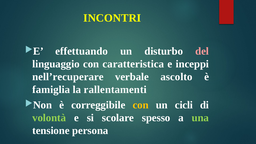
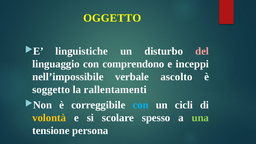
INCONTRI: INCONTRI -> OGGETTO (112, 18)
effettuando: effettuando -> linguistiche (82, 51)
caratteristica: caratteristica -> comprendono (133, 64)
nell’recuperare: nell’recuperare -> nell’impossibile (68, 77)
famiglia: famiglia -> soggetto (51, 90)
con colour: yellow -> light blue (141, 105)
volontà colour: light green -> yellow (49, 118)
